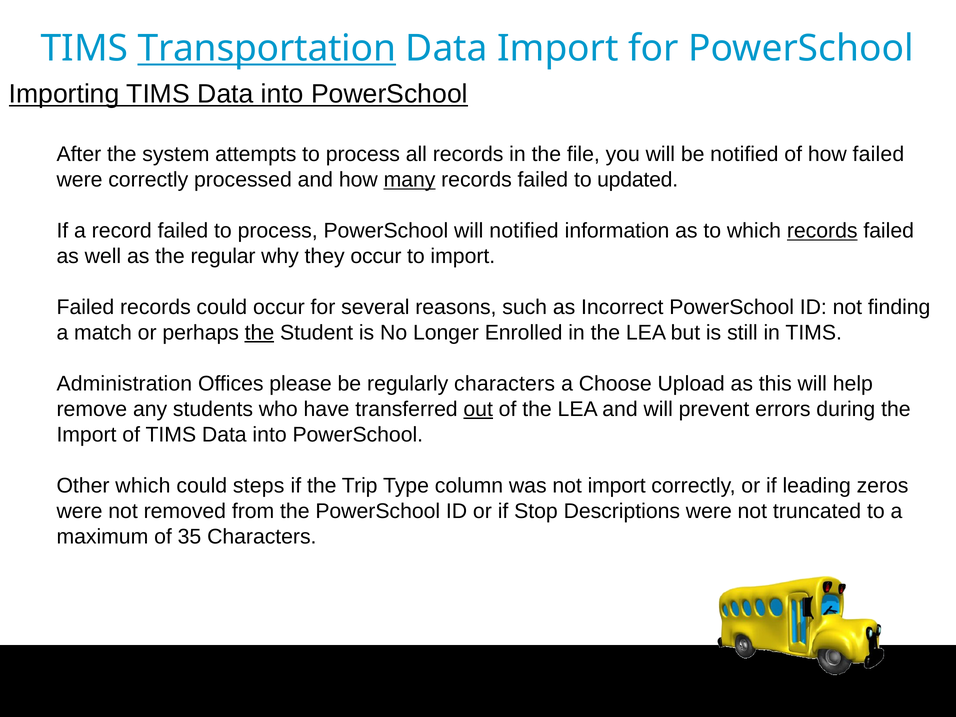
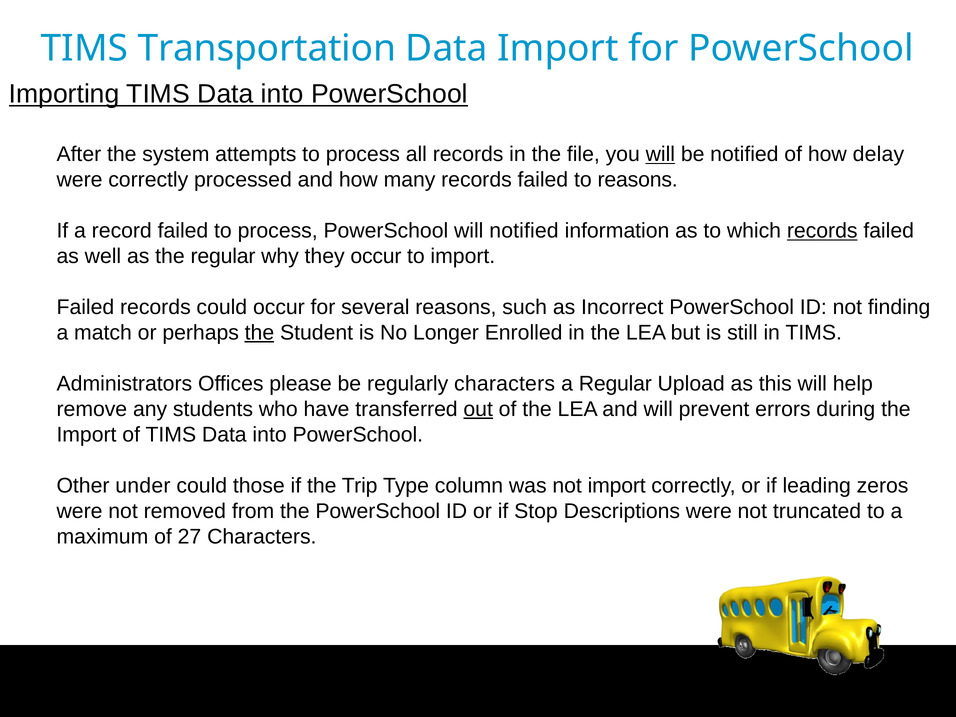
Transportation underline: present -> none (267, 49)
will underline: none -> present (660, 154)
how failed: failed -> delay (878, 154)
many underline: present -> none (410, 180)
to updated: updated -> reasons (638, 180)
Administration: Administration -> Administrators (124, 384)
a Choose: Choose -> Regular (615, 384)
Other which: which -> under (143, 486)
steps: steps -> those (259, 486)
35: 35 -> 27 (190, 537)
